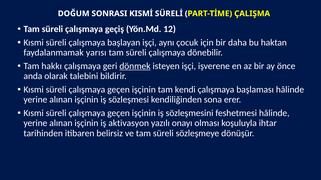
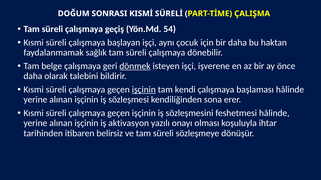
12: 12 -> 54 (170, 29)
yarısı: yarısı -> sağlık (96, 53)
hakkı: hakkı -> belge (52, 66)
anda: anda -> daha (33, 76)
işçinin underline: none -> present (144, 90)
